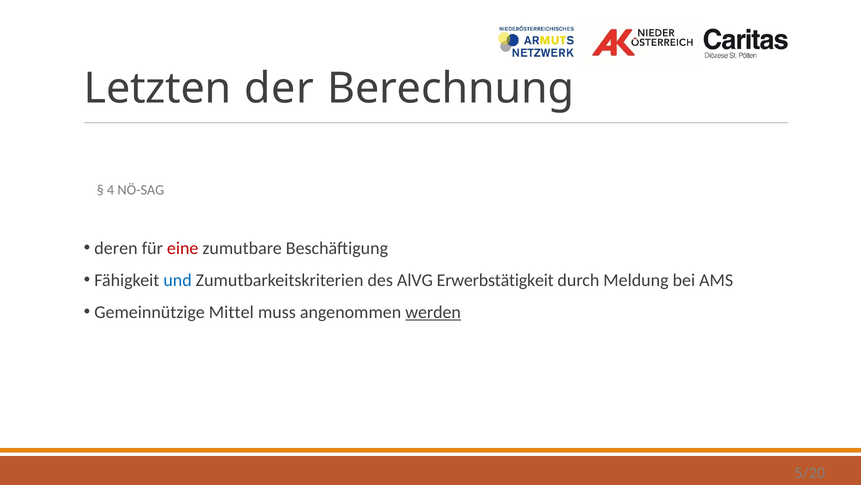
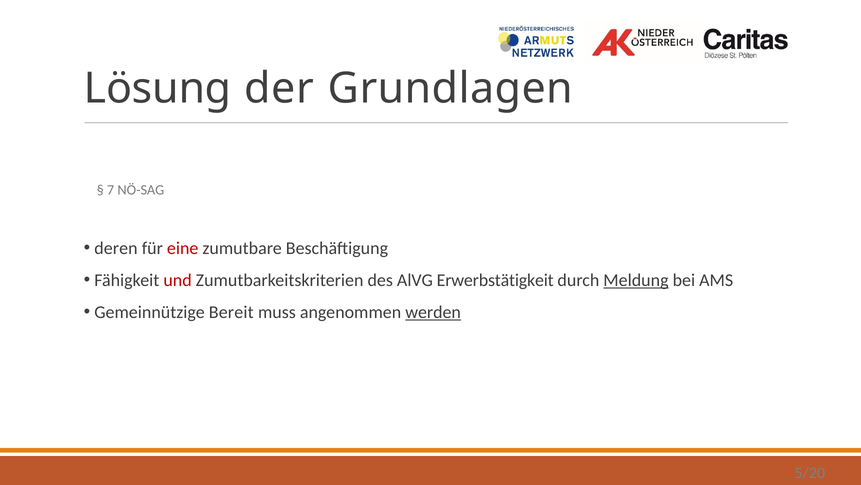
Letzten: Letzten -> Lösung (158, 88)
Berechnung: Berechnung -> Grundlagen (450, 88)
4: 4 -> 7 (111, 190)
und colour: blue -> red (178, 280)
Meldung underline: none -> present (636, 280)
Mittel: Mittel -> Bereit (231, 312)
